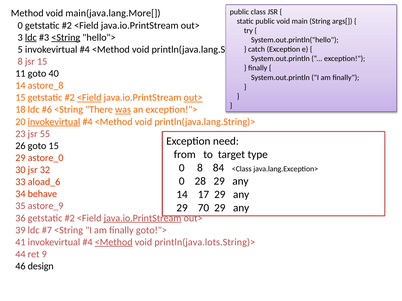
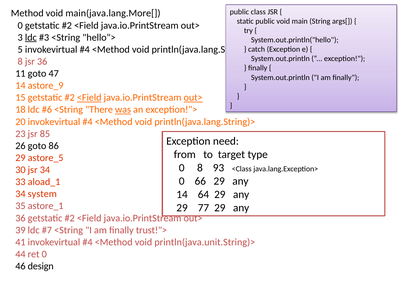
<String underline: present -> none (66, 37)
jsr 15: 15 -> 36 (42, 62)
40: 40 -> 47 (54, 74)
astore_8: astore_8 -> astore_9 (46, 86)
invokevirtual underline: present -> none (54, 122)
55: 55 -> 85 (45, 134)
goto 15: 15 -> 86 (54, 146)
astore_0: astore_0 -> astore_5 (46, 158)
84: 84 -> 93 (219, 168)
jsr 32: 32 -> 34 (45, 170)
28: 28 -> 66 (200, 181)
aload_6: aload_6 -> aload_1 (44, 182)
behave: behave -> system (42, 194)
17: 17 -> 64 (203, 195)
astore_9: astore_9 -> astore_1 (46, 206)
70: 70 -> 77 (203, 208)
java.io.PrintStream underline: present -> none (143, 218)
goto!">: goto!"> -> trust!"> (151, 230)
<Method underline: present -> none (114, 243)
println(java.lots.String)>: println(java.lots.String)> -> println(java.unit.String)> (205, 243)
ret 9: 9 -> 0 (44, 255)
